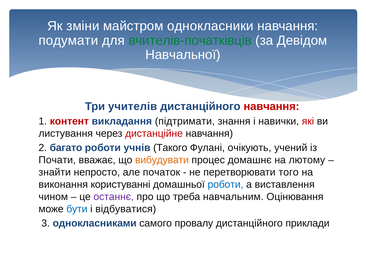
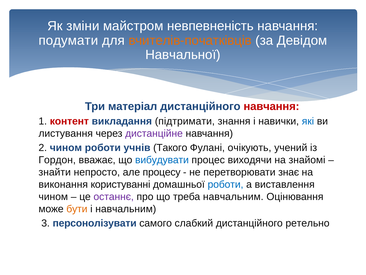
однокласники: однокласники -> невпевненість (210, 26)
вчителів-початківців colour: green -> orange (190, 40)
учителів: учителів -> матеріал (133, 106)
які colour: red -> blue (308, 121)
дистанційне colour: red -> purple (154, 133)
2 багато: багато -> чином (66, 147)
Почати: Почати -> Гордон (57, 160)
вибудувати colour: orange -> blue (162, 160)
домашнє: домашнє -> виходячи (250, 160)
лютому: лютому -> знайомі (307, 160)
початок: початок -> процесу (162, 172)
того: того -> знає (289, 172)
бути colour: blue -> orange (77, 209)
і відбуватися: відбуватися -> навчальним (126, 209)
однокласниками: однокласниками -> персонолізувати (95, 223)
провалу: провалу -> слабкий (194, 223)
приклади: приклади -> ретельно (307, 223)
